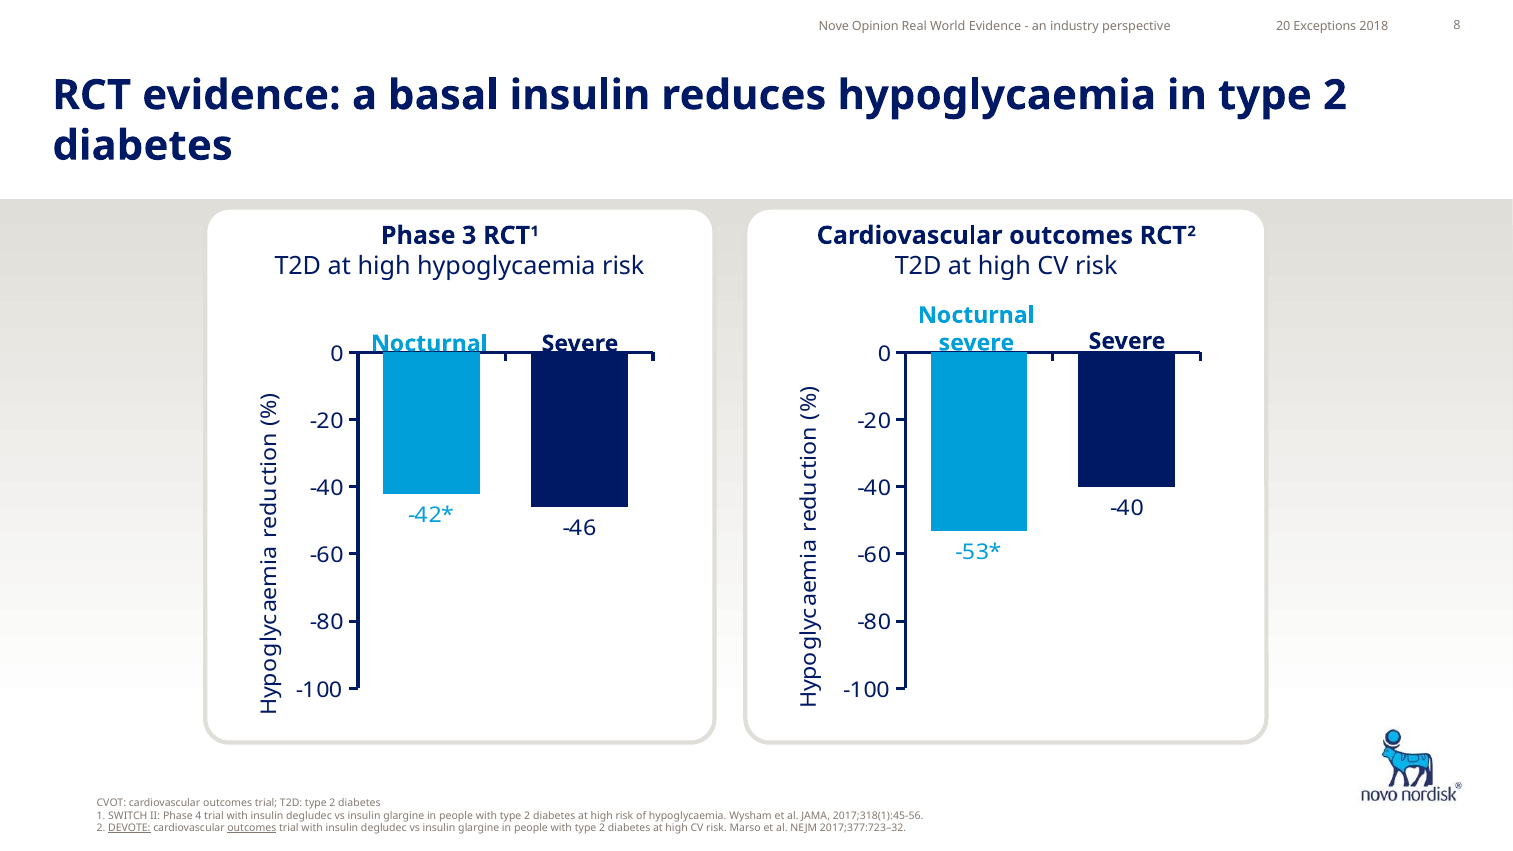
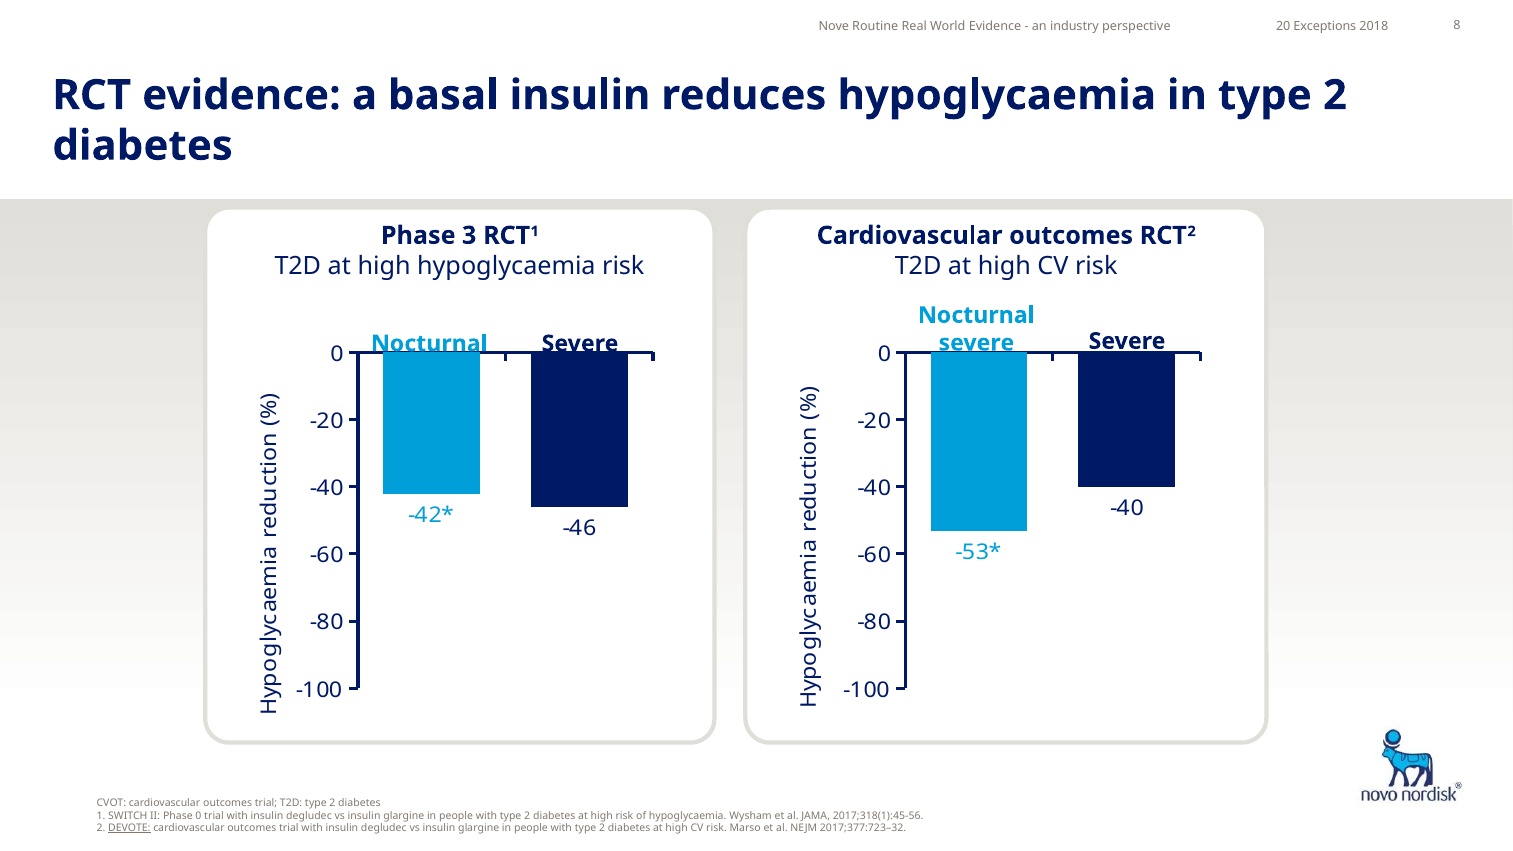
Opinion: Opinion -> Routine (875, 26)
Phase 4: 4 -> 0 (198, 816)
outcomes underline: present -> none (252, 828)
